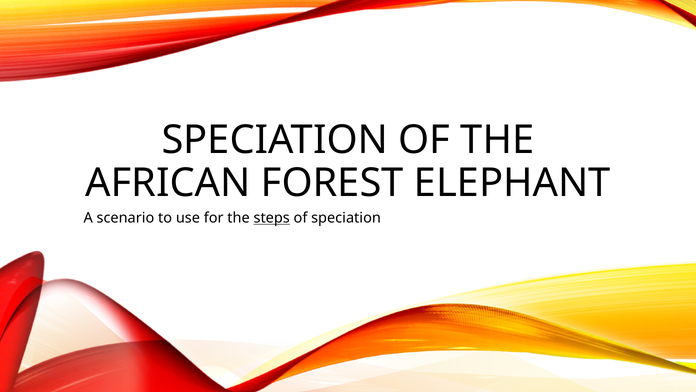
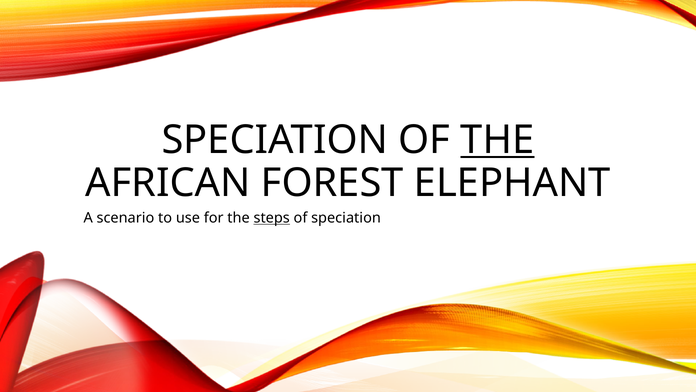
THE underline: none -> present (497, 140)
